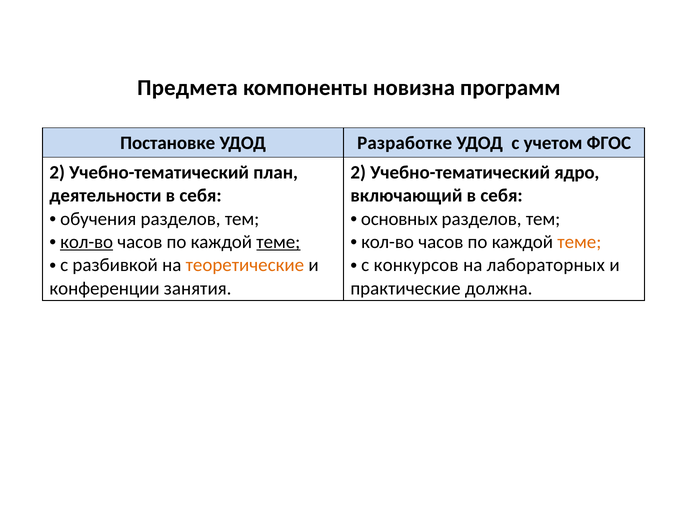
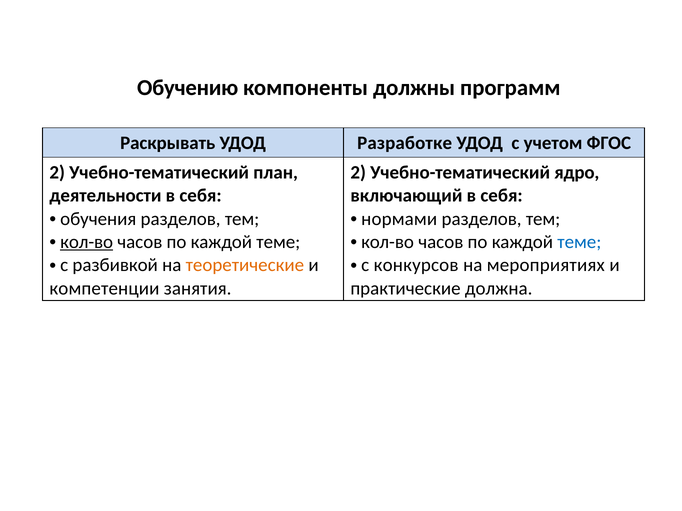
Предмета: Предмета -> Обучению (188, 88)
новизна: новизна -> должны (414, 88)
Постановке: Постановке -> Раскрывать (168, 143)
основных: основных -> нормами (399, 219)
теме underline: present -> none (278, 242)
теме colour: orange -> blue (579, 242)
лабораторных: лабораторных -> мероприятиях (546, 265)
конференции: конференции -> компетенции (104, 289)
